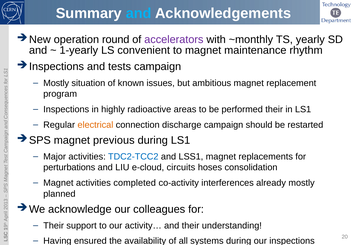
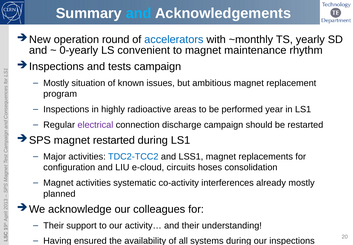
accelerators colour: purple -> blue (174, 39)
1-yearly: 1-yearly -> 0-yearly (79, 50)
performed their: their -> year (274, 109)
electrical colour: orange -> purple (95, 124)
magnet previous: previous -> restarted (114, 140)
perturbations: perturbations -> configuration (69, 167)
completed: completed -> systematic (135, 182)
